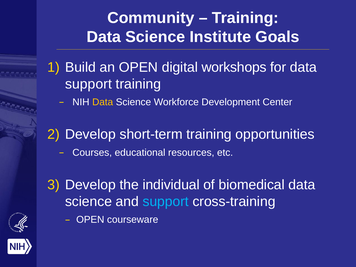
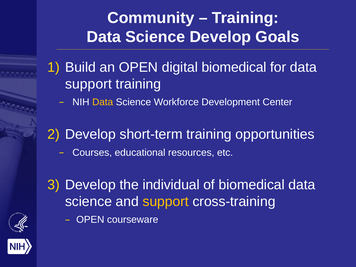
Science Institute: Institute -> Develop (220, 37)
digital workshops: workshops -> biomedical (234, 67)
support colour: light blue -> yellow (166, 201)
